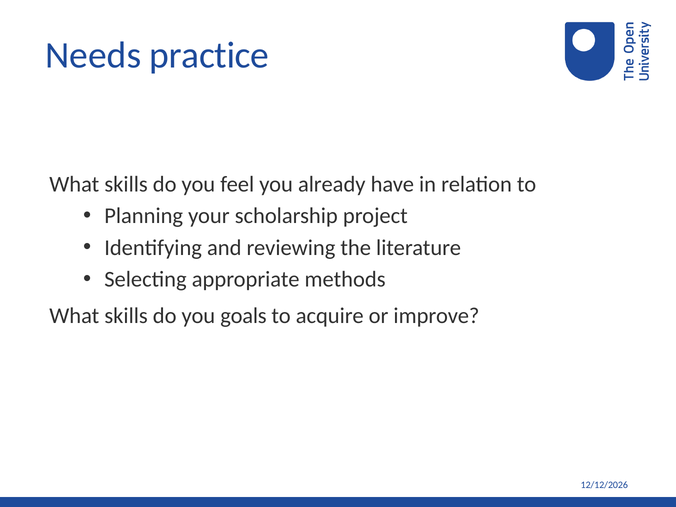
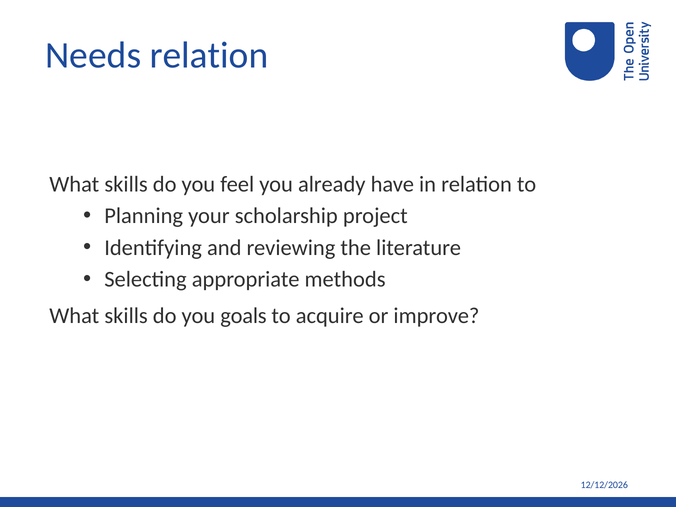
Needs practice: practice -> relation (209, 55)
